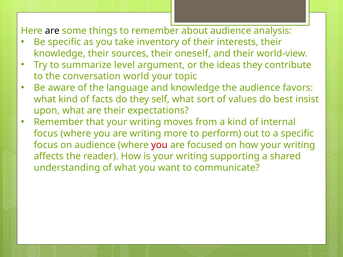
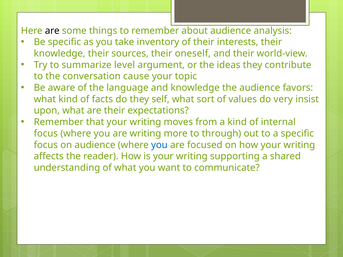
world: world -> cause (136, 76)
best: best -> very (283, 99)
perform: perform -> through (221, 134)
you colour: red -> blue (159, 145)
